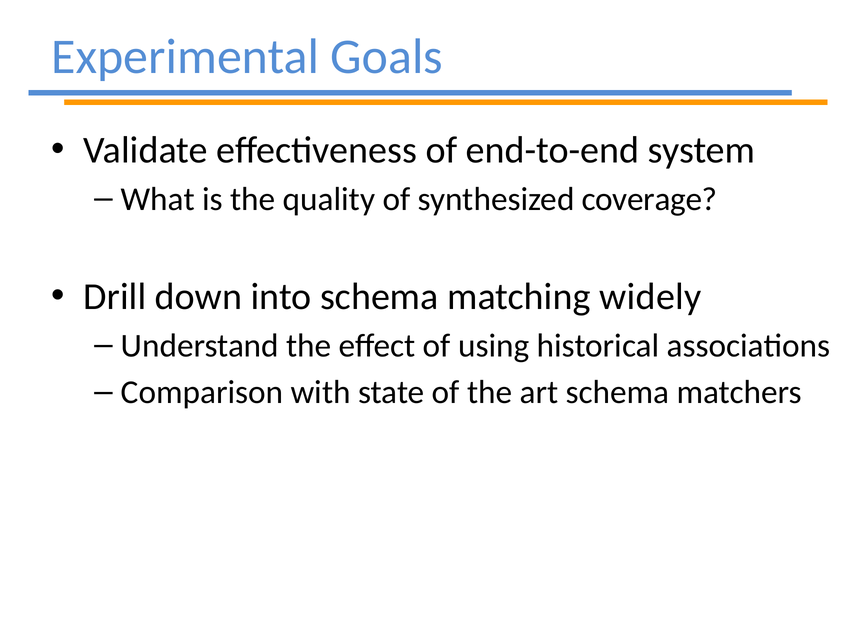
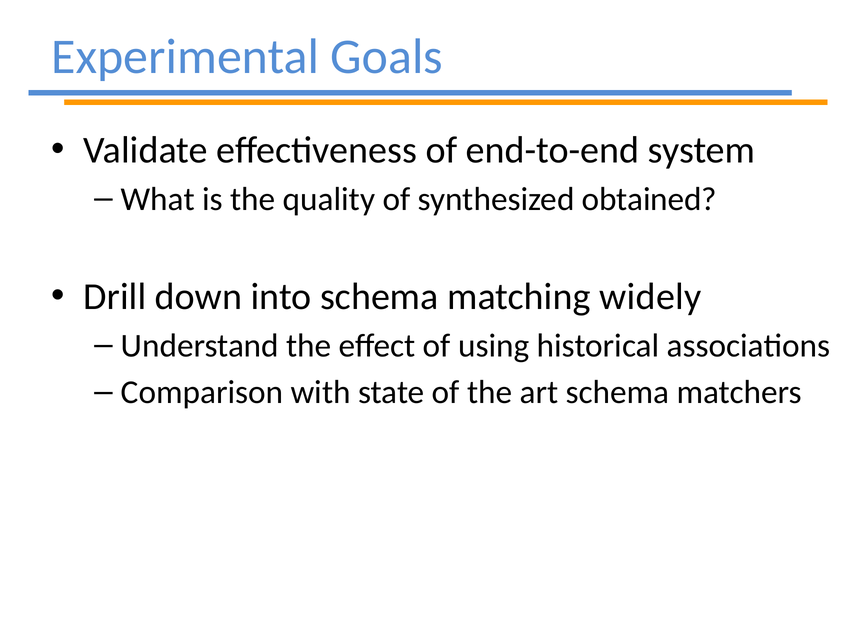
coverage: coverage -> obtained (649, 199)
